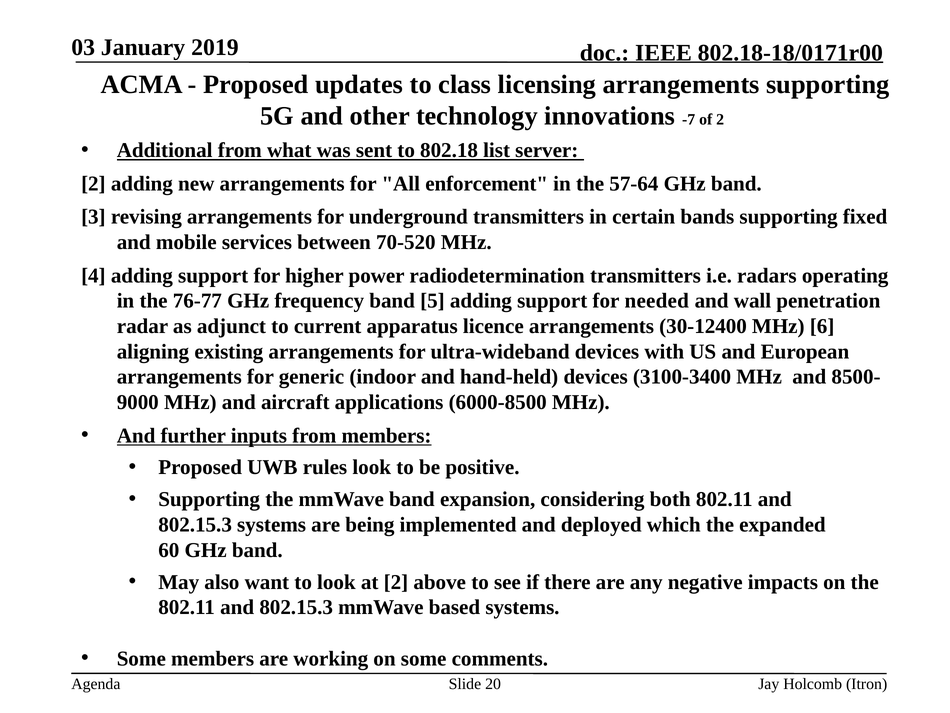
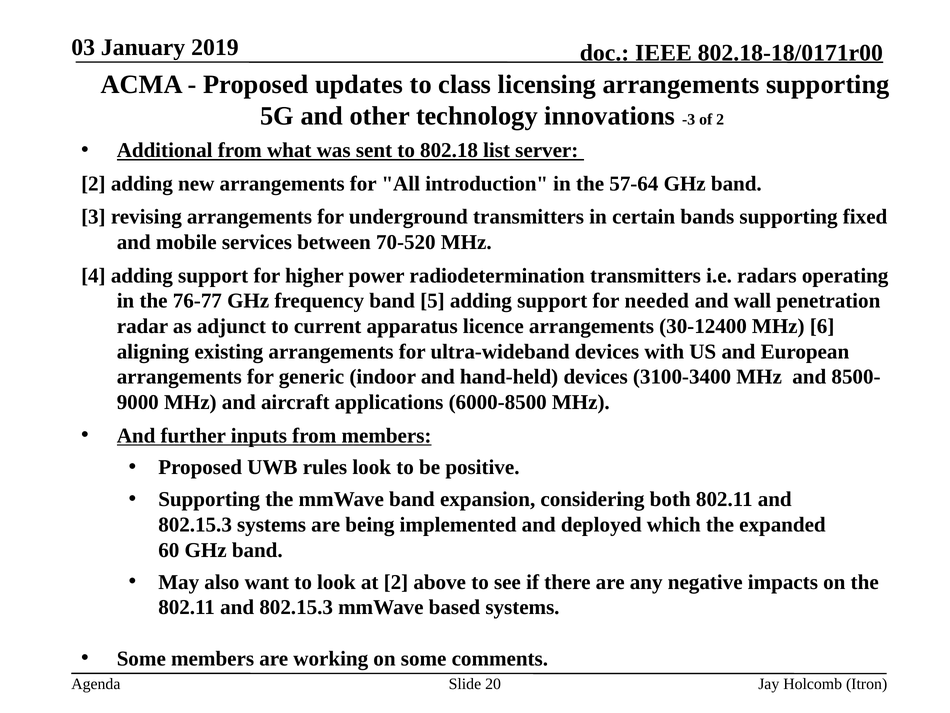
-7: -7 -> -3 (689, 120)
enforcement: enforcement -> introduction (487, 184)
